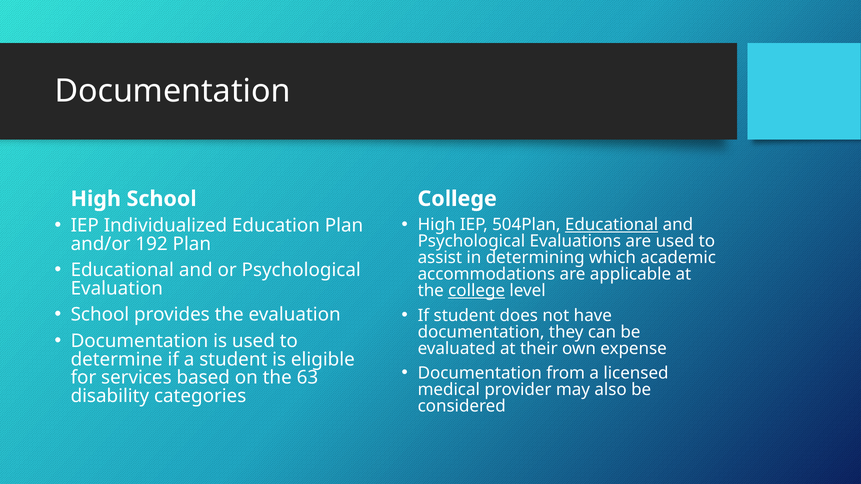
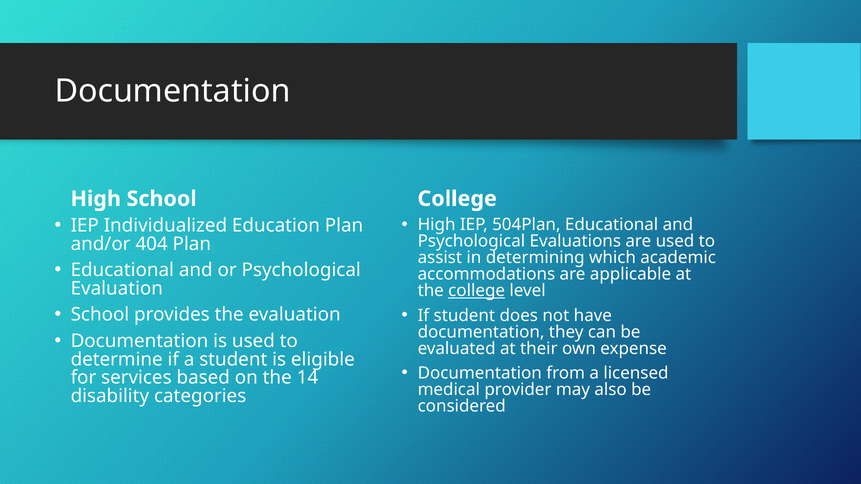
Educational underline: present -> none (612, 225)
192: 192 -> 404 (152, 244)
63: 63 -> 14 (307, 378)
